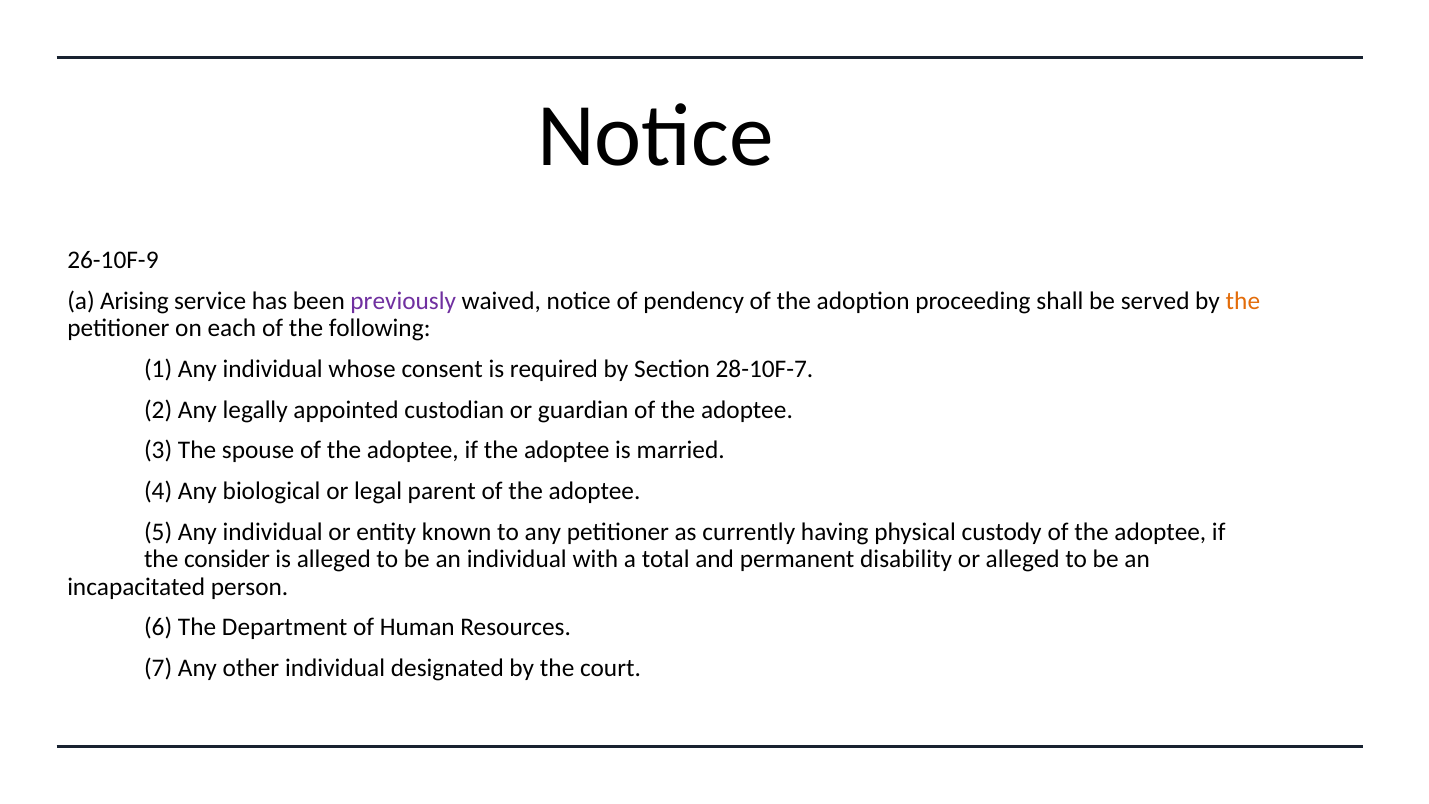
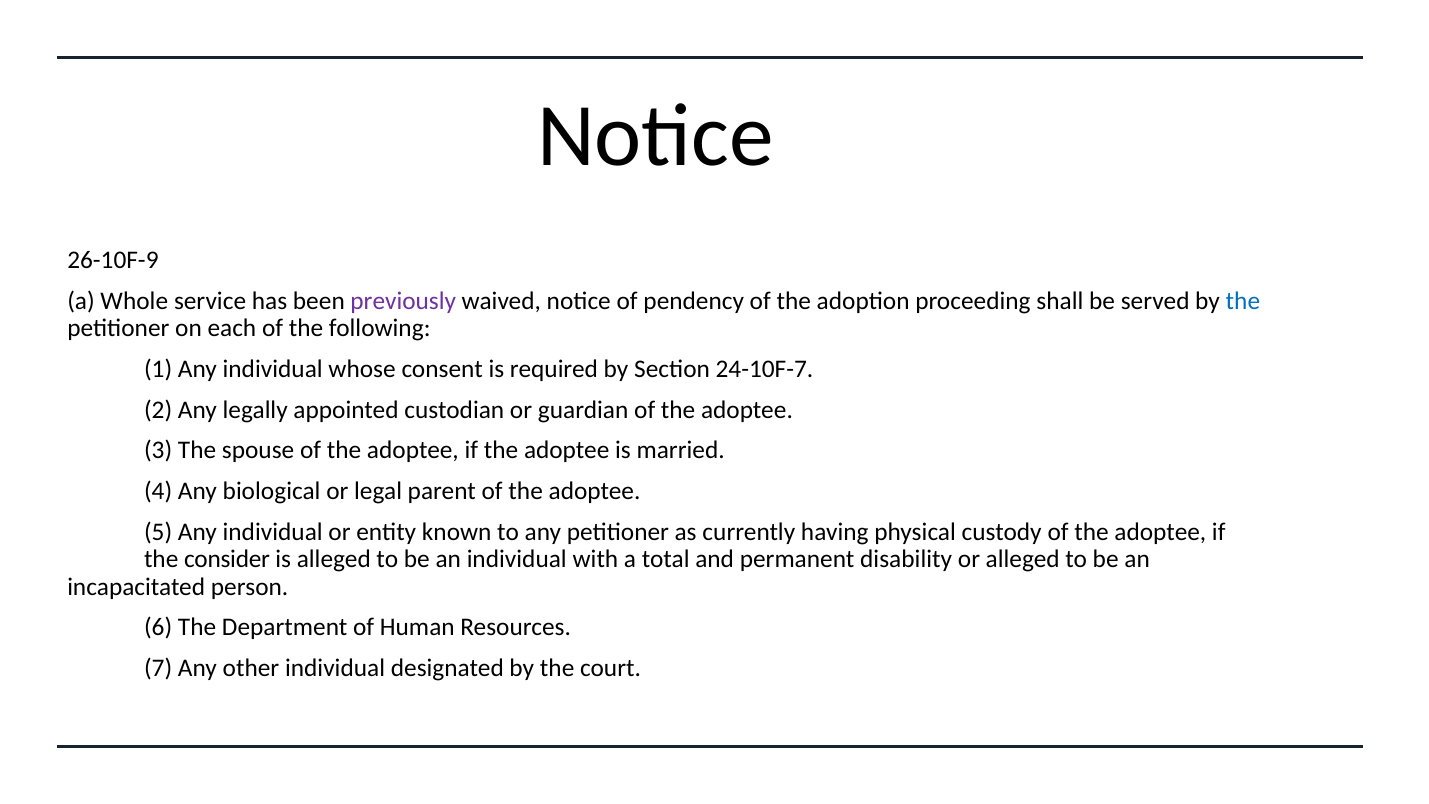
Arising: Arising -> Whole (134, 301)
the colour: orange -> blue (1243, 301)
28-10F-7: 28-10F-7 -> 24-10F-7 (764, 369)
